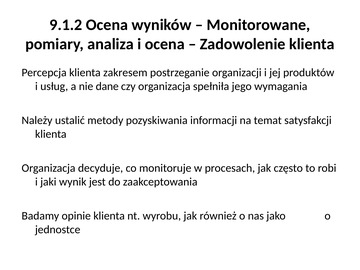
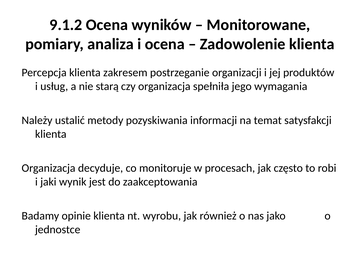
dane: dane -> starą (107, 86)
